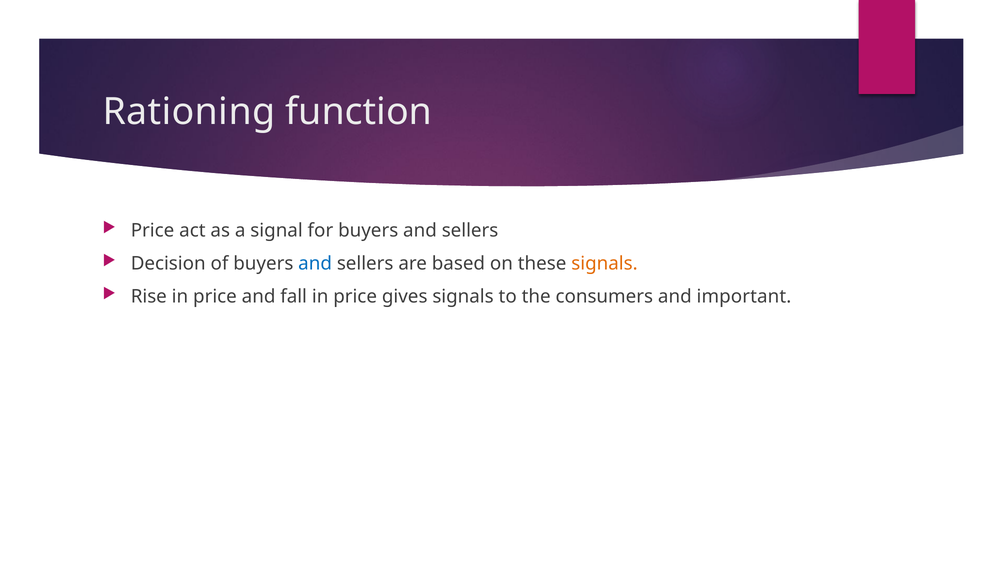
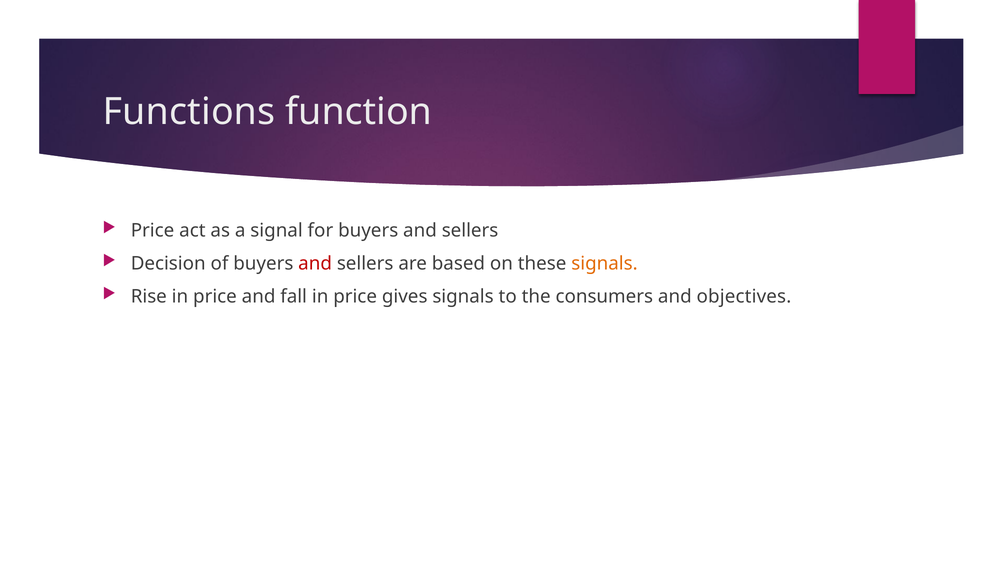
Rationing: Rationing -> Functions (189, 112)
and colour: blue -> red (315, 264)
important: important -> objectives (744, 297)
